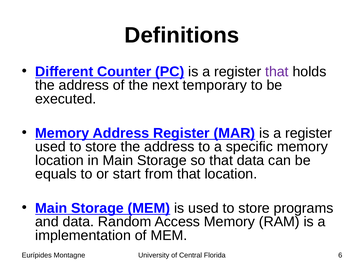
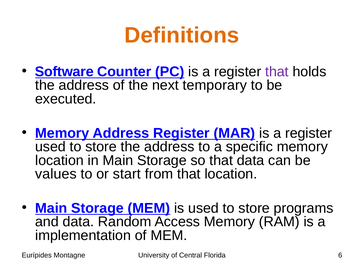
Definitions colour: black -> orange (182, 35)
Different: Different -> Software (64, 72)
equals: equals -> values (56, 174)
